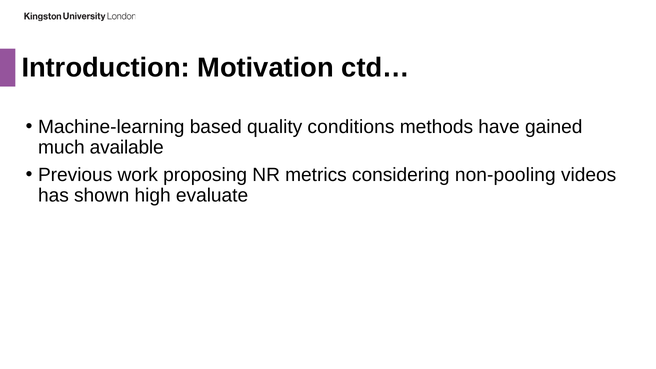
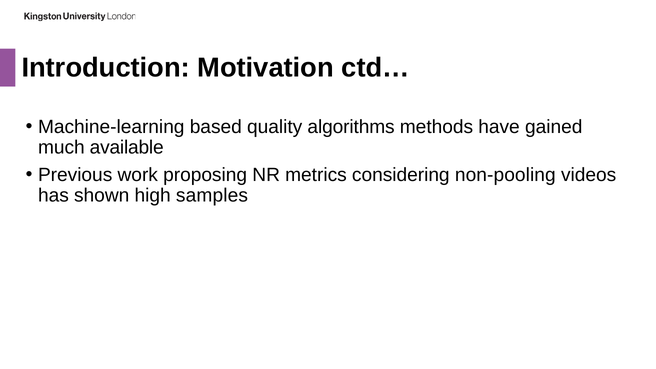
conditions: conditions -> algorithms (351, 127)
evaluate: evaluate -> samples (212, 196)
